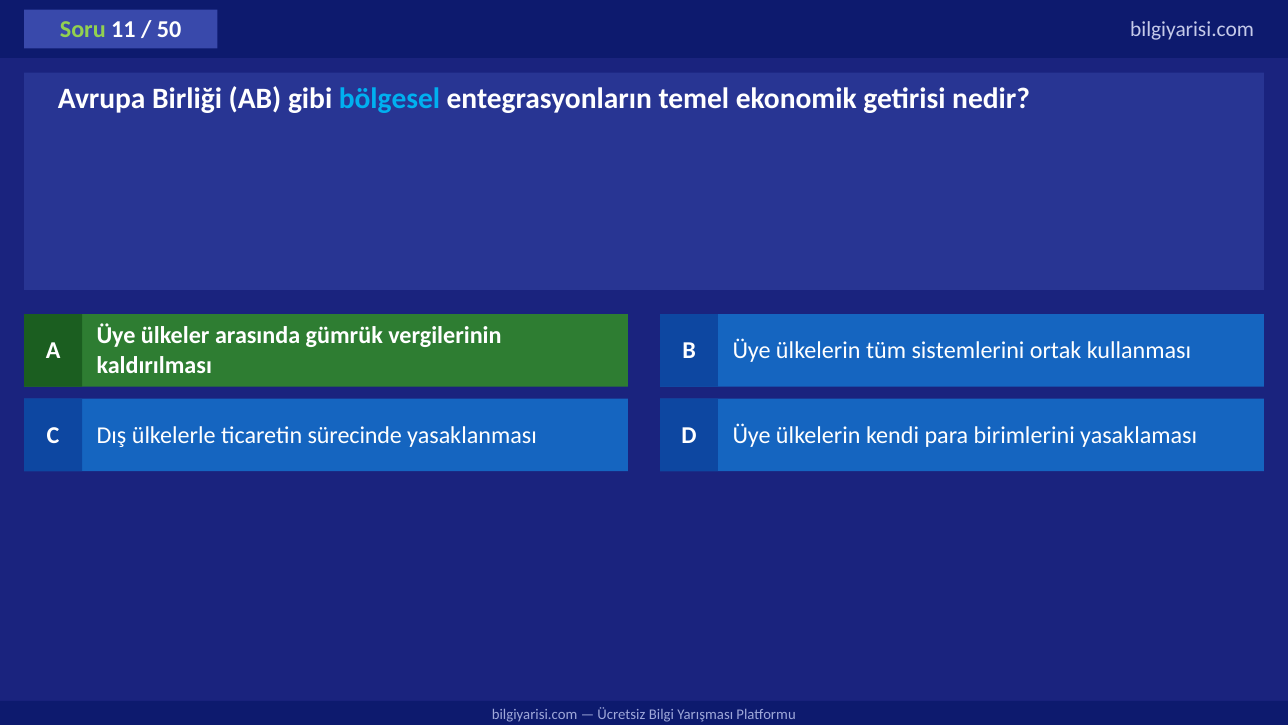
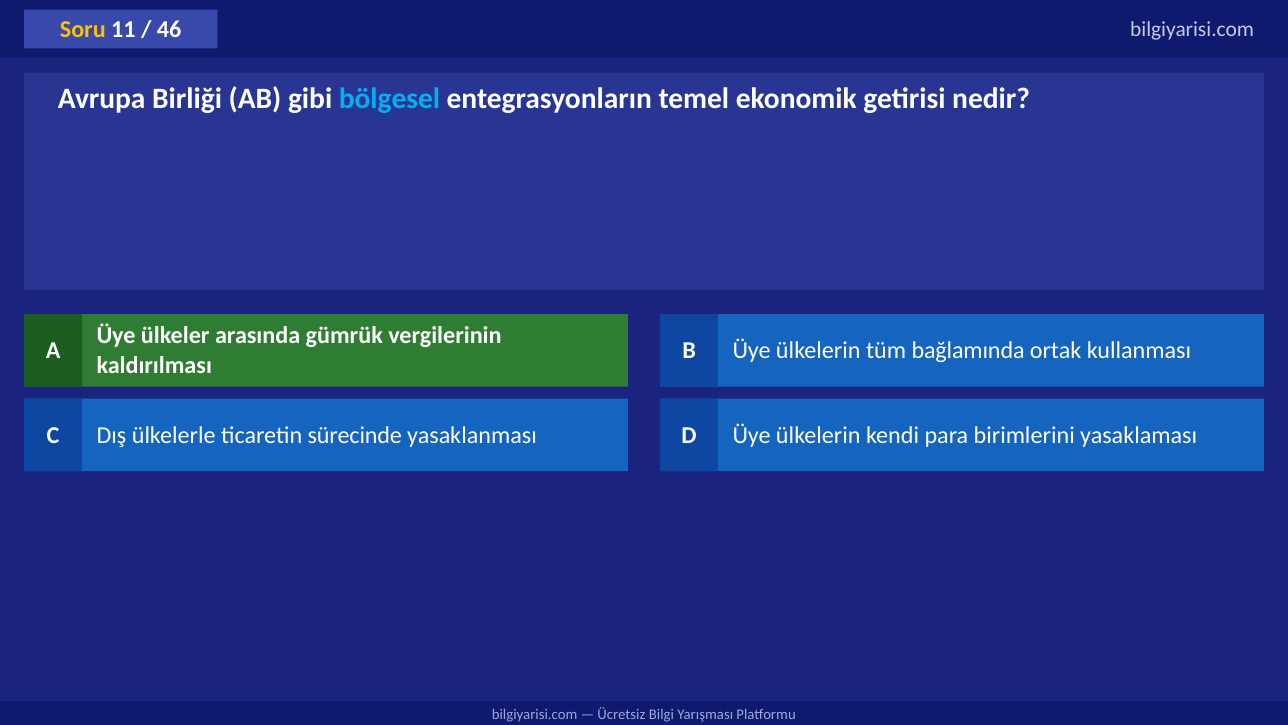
Soru colour: light green -> yellow (83, 29)
50: 50 -> 46 (169, 29)
sistemlerini: sistemlerini -> bağlamında (968, 351)
